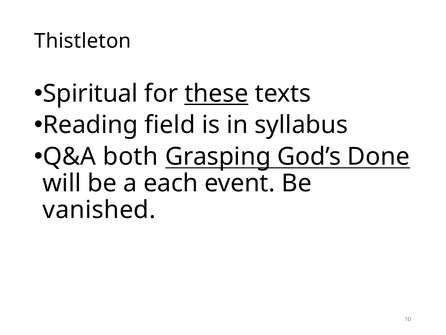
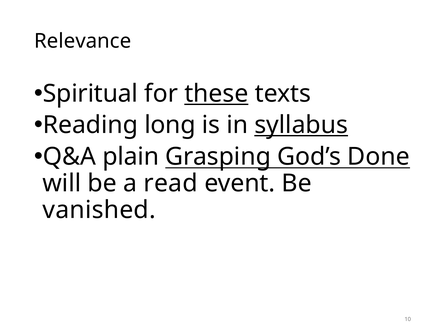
Thistleton: Thistleton -> Relevance (83, 41)
field: field -> long (170, 125)
syllabus underline: none -> present (301, 125)
both: both -> plain (131, 156)
each: each -> read (171, 183)
